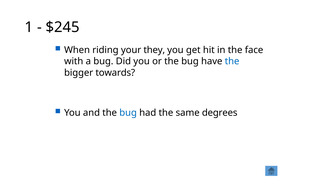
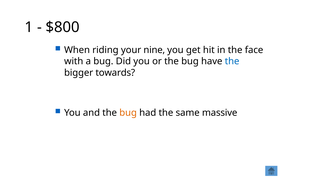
$245: $245 -> $800 (63, 27)
they: they -> nine (154, 50)
bug colour: blue -> orange (128, 113)
degrees: degrees -> massive (220, 113)
